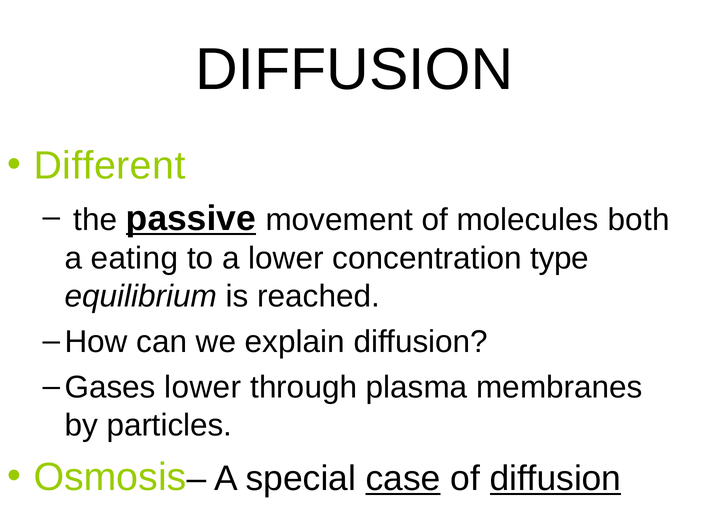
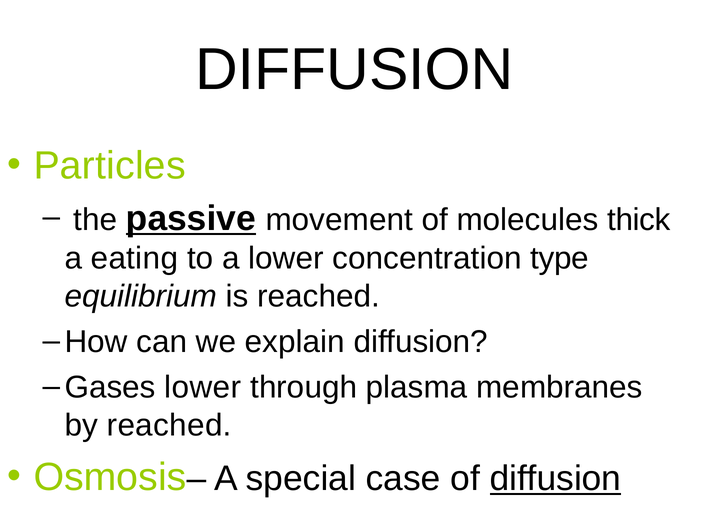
Different: Different -> Particles (110, 166)
both: both -> thick (639, 220)
by particles: particles -> reached (169, 425)
case underline: present -> none (403, 478)
